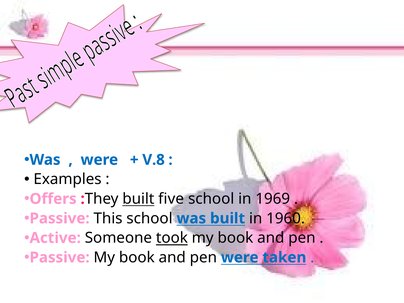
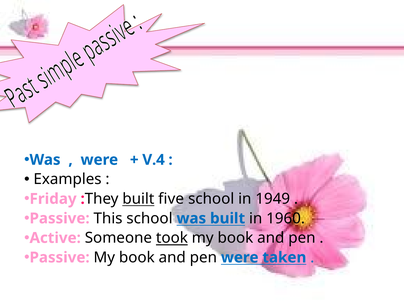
V.8: V.8 -> V.4 (154, 160)
Offers: Offers -> Friday (53, 199)
1969: 1969 -> 1949 (273, 199)
